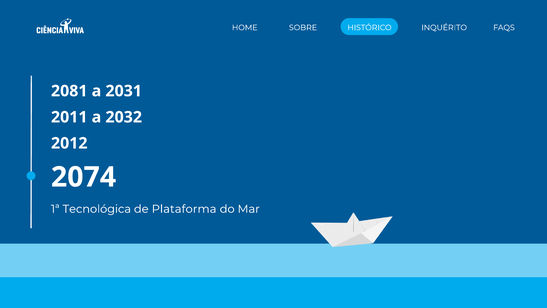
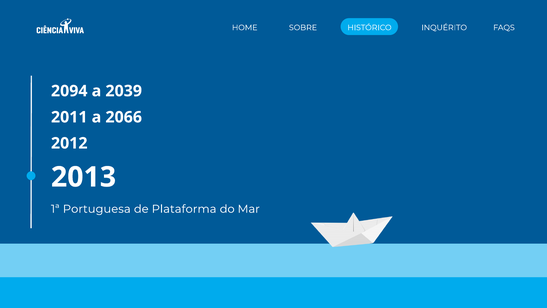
2081: 2081 -> 2094 (69, 91)
2031: 2031 -> 2039 (124, 91)
2032: 2032 -> 2066 (124, 117)
2074: 2074 -> 2013 (84, 177)
Tecnológica: Tecnológica -> Portuguesa (97, 209)
